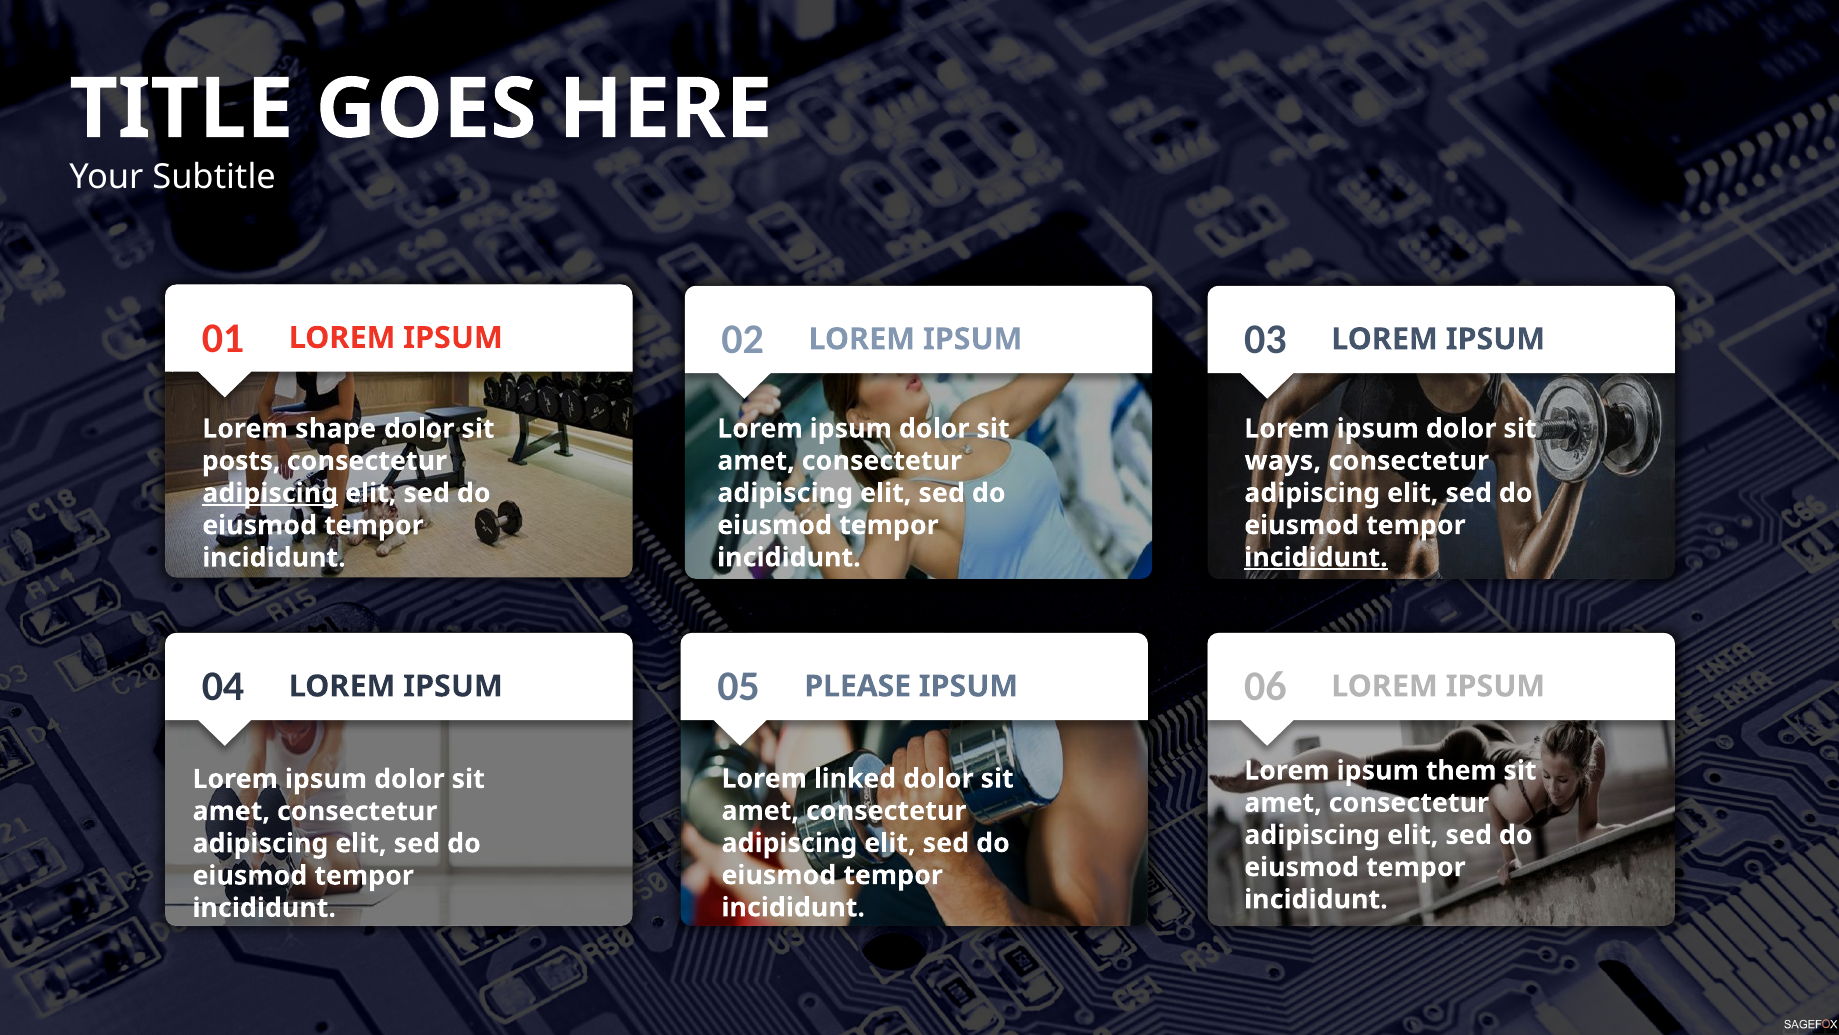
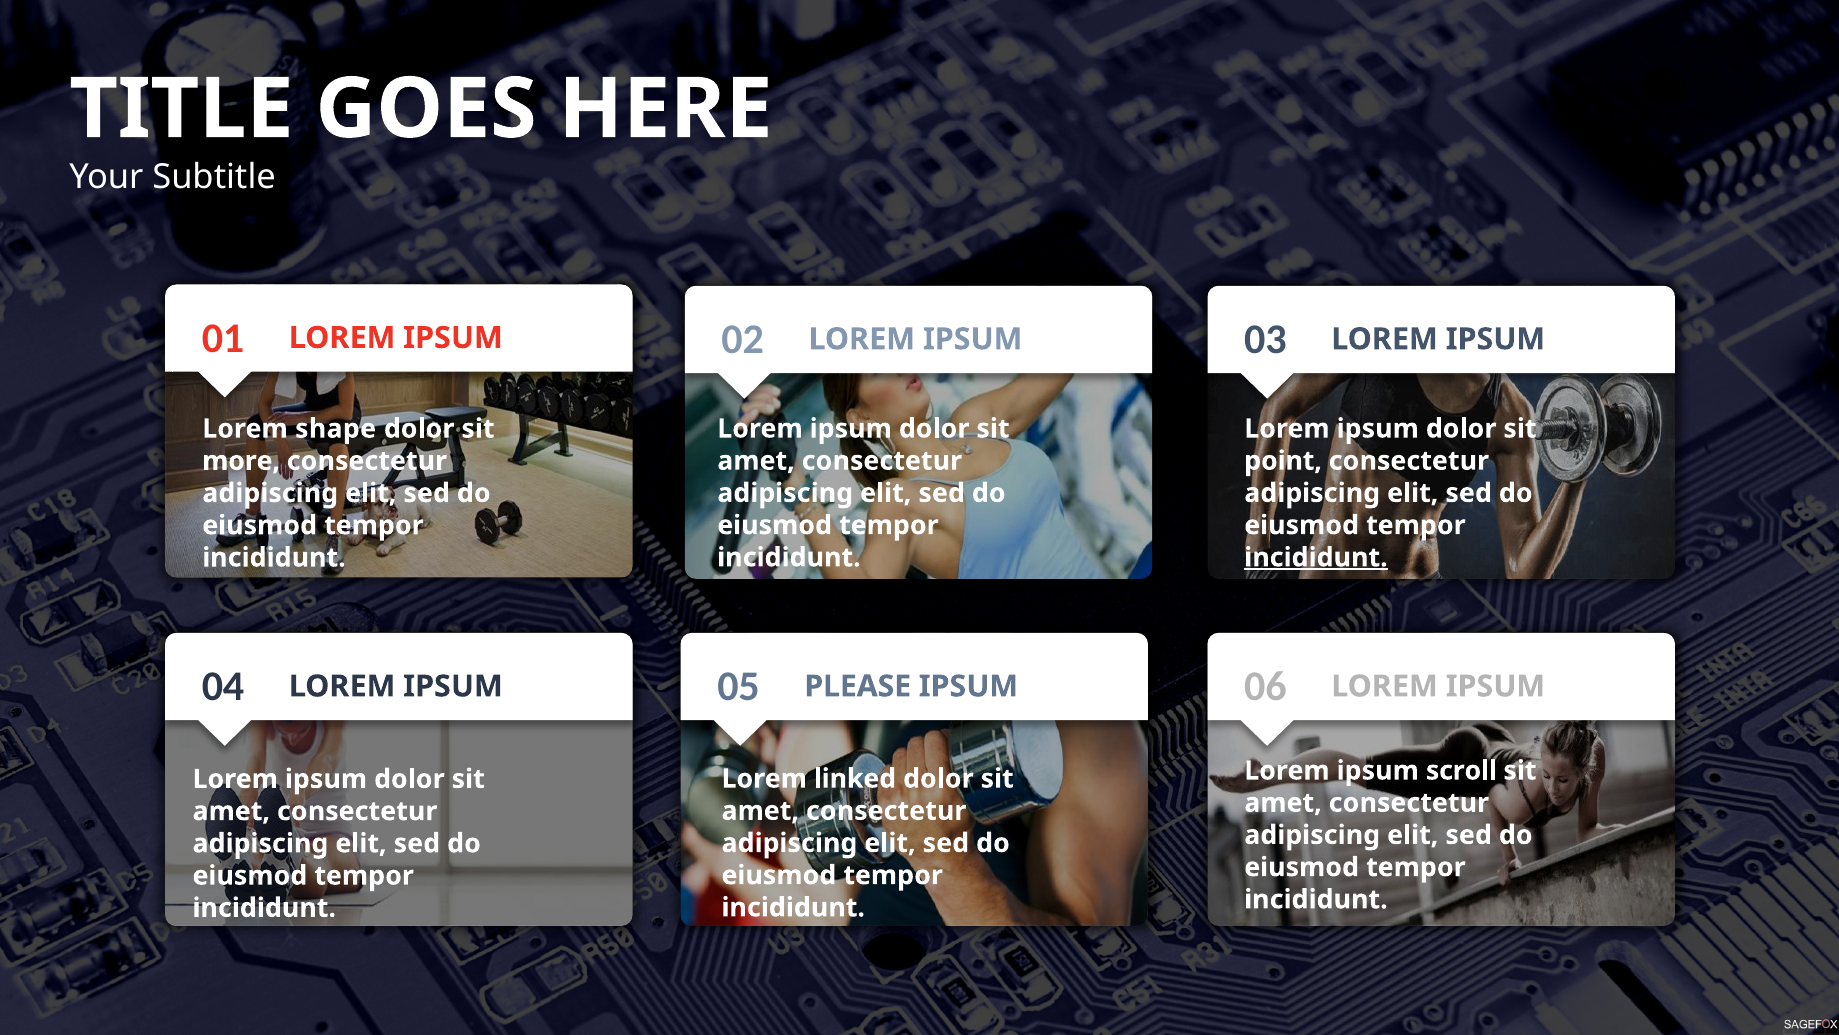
ways: ways -> point (1283, 461)
posts: posts -> more (241, 461)
adipiscing underline: present -> none (270, 493)
them: them -> scroll (1461, 770)
